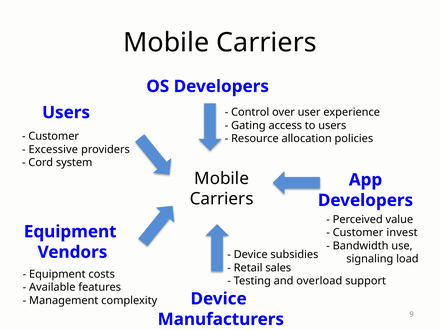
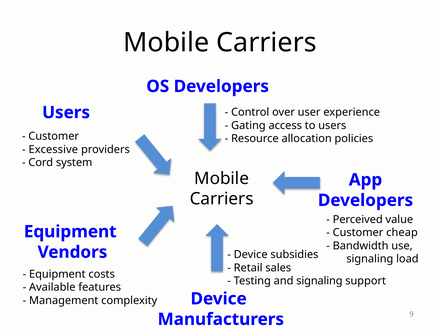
invest: invest -> cheap (402, 233)
and overload: overload -> signaling (319, 281)
